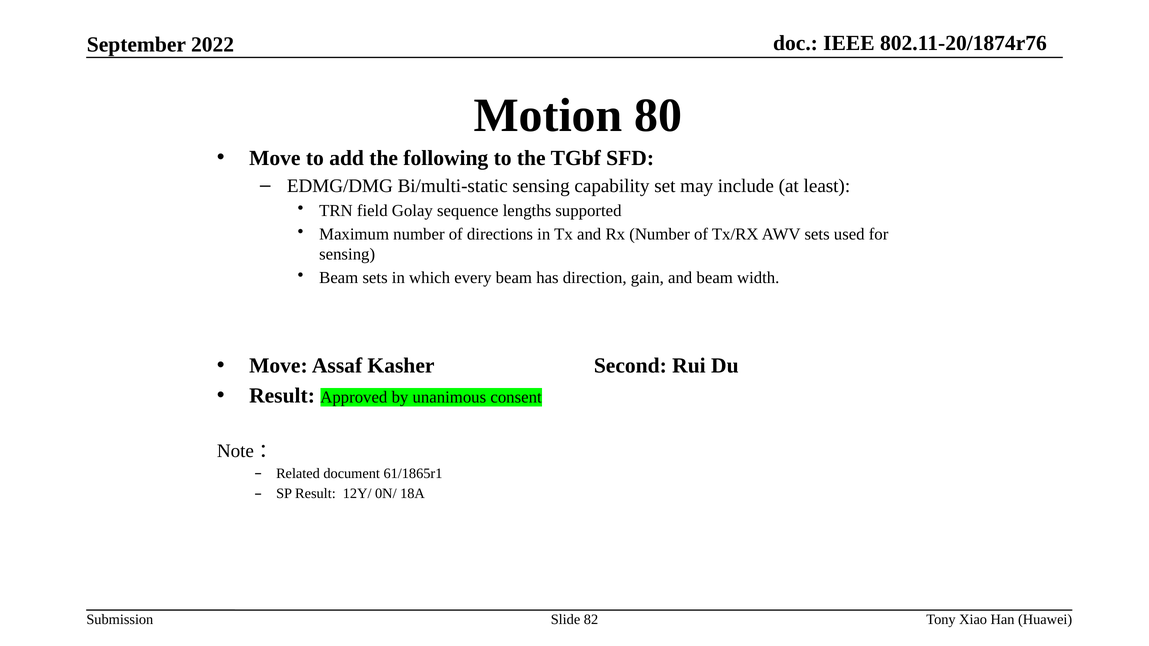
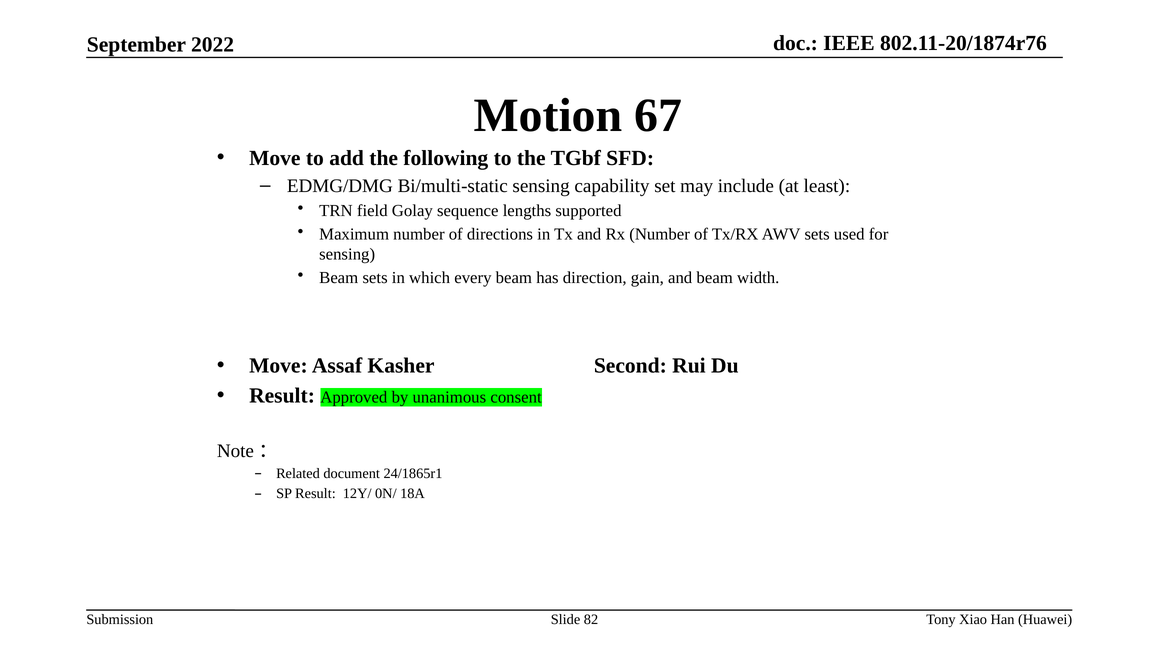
80: 80 -> 67 (658, 115)
61/1865r1: 61/1865r1 -> 24/1865r1 (413, 474)
